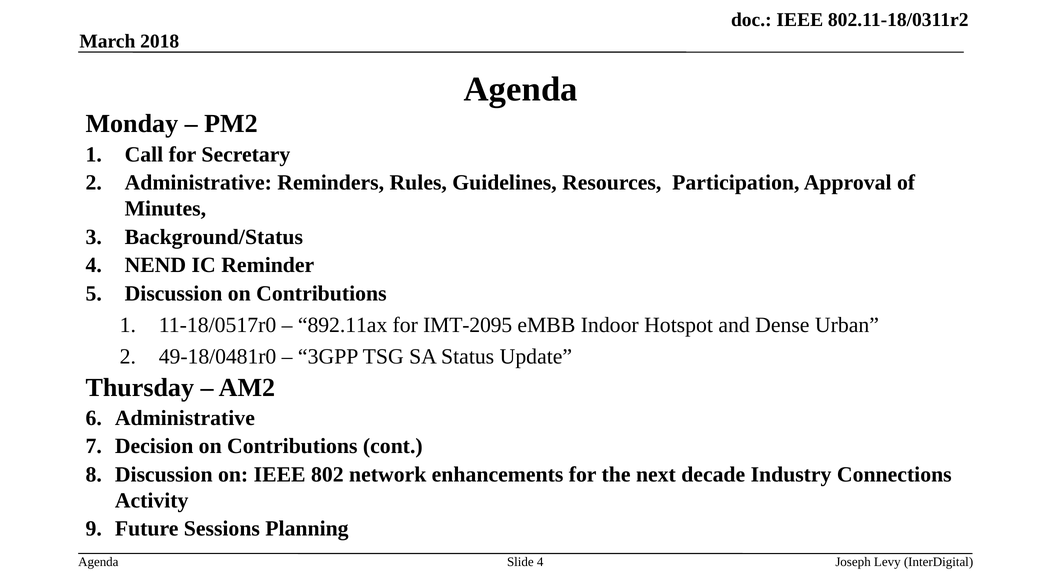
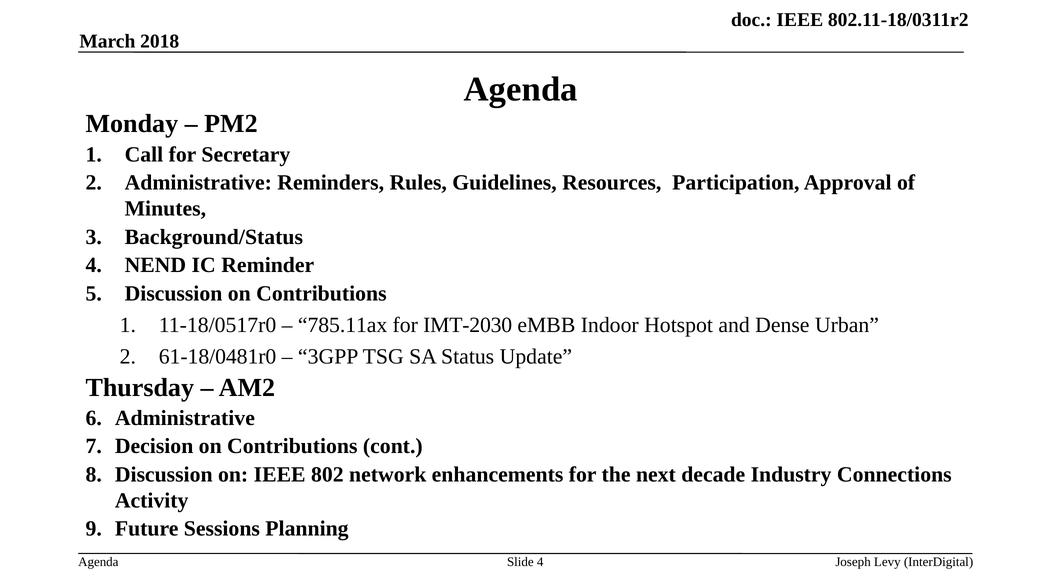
892.11ax: 892.11ax -> 785.11ax (343, 325)
IMT-2095: IMT-2095 -> IMT-2030 (468, 325)
49-18/0481r0: 49-18/0481r0 -> 61-18/0481r0 (218, 356)
